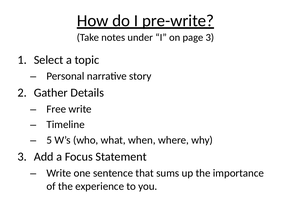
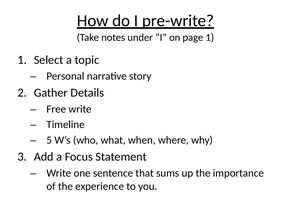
page 3: 3 -> 1 (210, 37)
